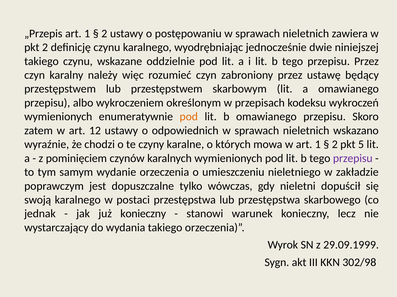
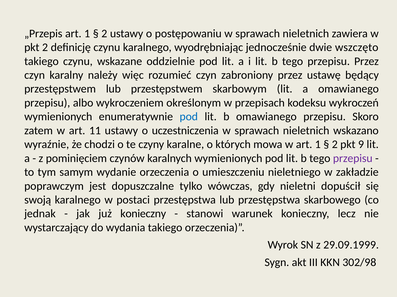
niniejszej: niniejszej -> wszczęto (357, 47)
pod colour: orange -> blue (189, 117)
12: 12 -> 11 (95, 131)
odpowiednich: odpowiednich -> uczestniczenia (185, 131)
5: 5 -> 9 (361, 145)
